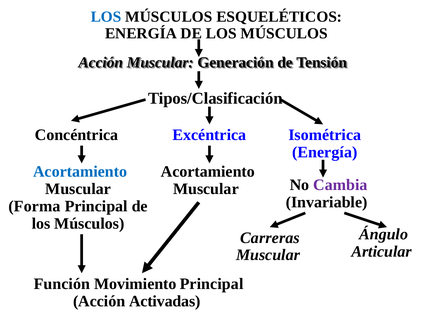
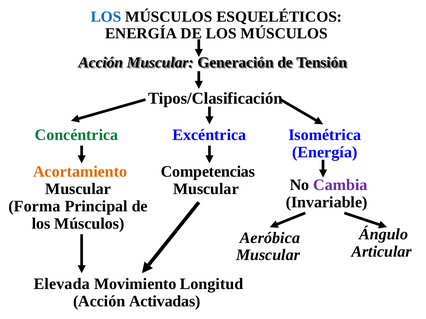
Concéntrica colour: black -> green (77, 135)
Acortamiento colour: blue -> orange (80, 172)
Acortamiento: Acortamiento -> Competencias (208, 172)
Carreras: Carreras -> Aeróbica (270, 238)
Función: Función -> Elevada (62, 284)
Movimiento Principal: Principal -> Longitud (212, 284)
